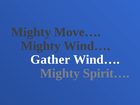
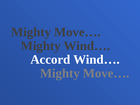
Gather: Gather -> Accord (50, 60)
Spirit…: Spirit… -> Move… (106, 73)
